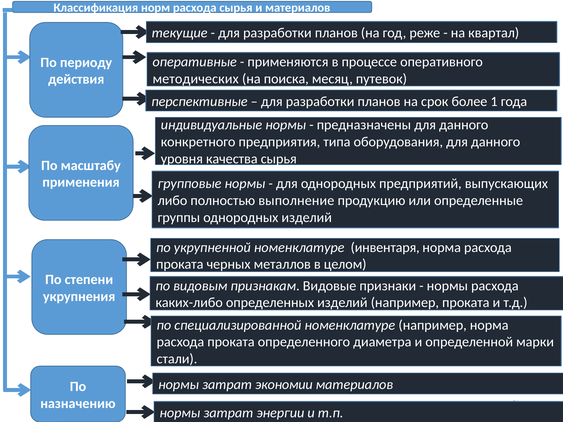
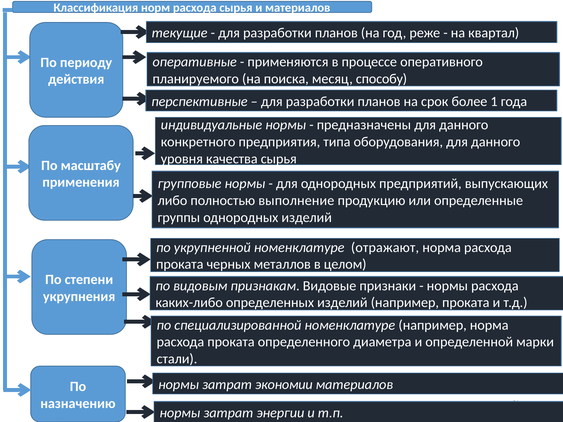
методических: методических -> планируемого (196, 79)
путевок: путевок -> способу (381, 79)
инвентаря: инвентаря -> отражают (385, 248)
